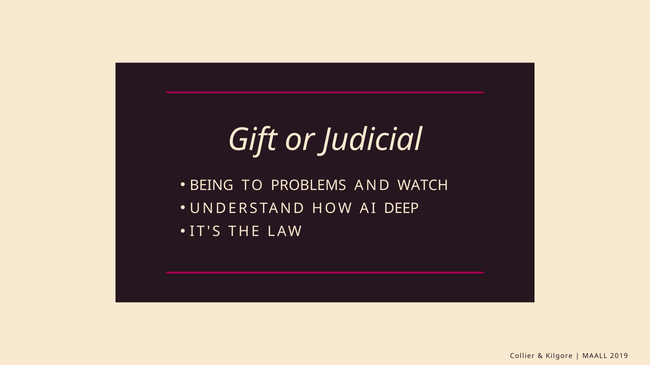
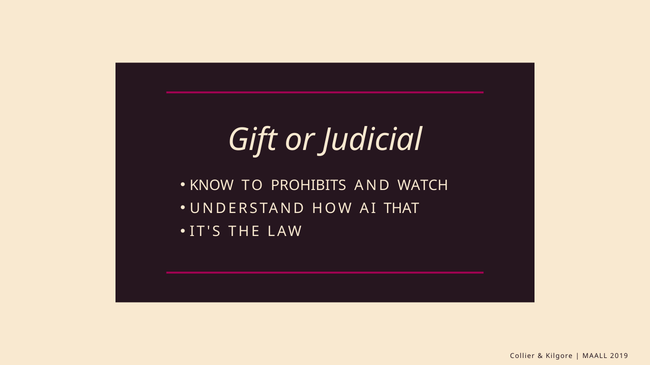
BEING: BEING -> KNOW (212, 186)
PROBLEMS: PROBLEMS -> PROHIBITS (309, 186)
DEEP: DEEP -> THAT (401, 209)
